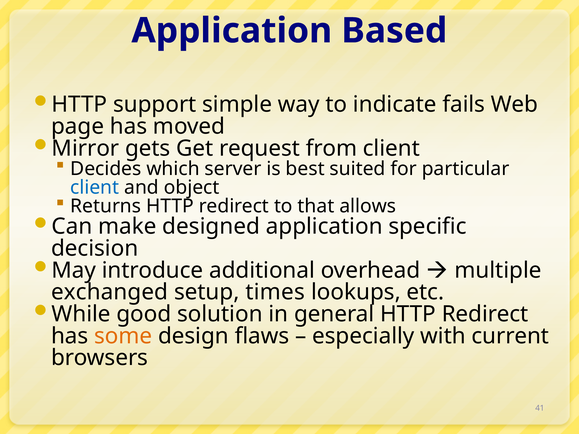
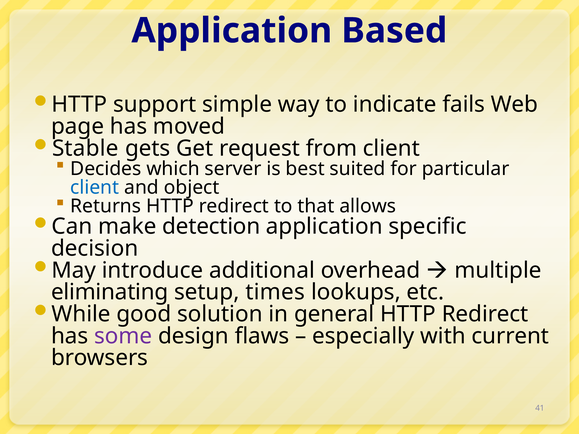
Mirror: Mirror -> Stable (85, 148)
designed: designed -> detection (211, 227)
exchanged: exchanged -> eliminating (110, 292)
some colour: orange -> purple (123, 336)
